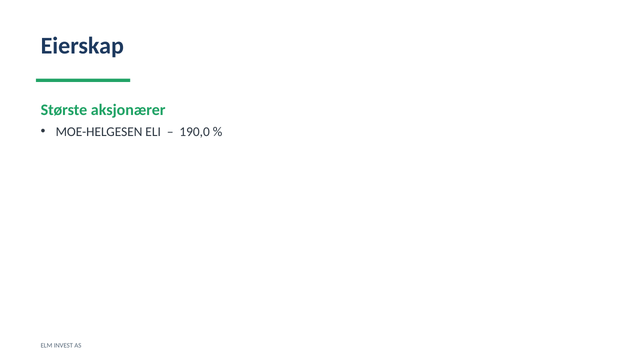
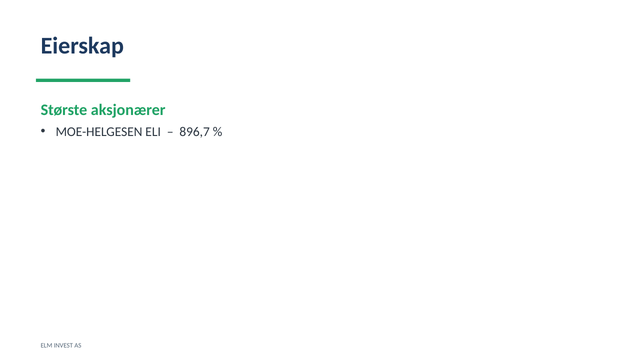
190,0: 190,0 -> 896,7 (195, 131)
